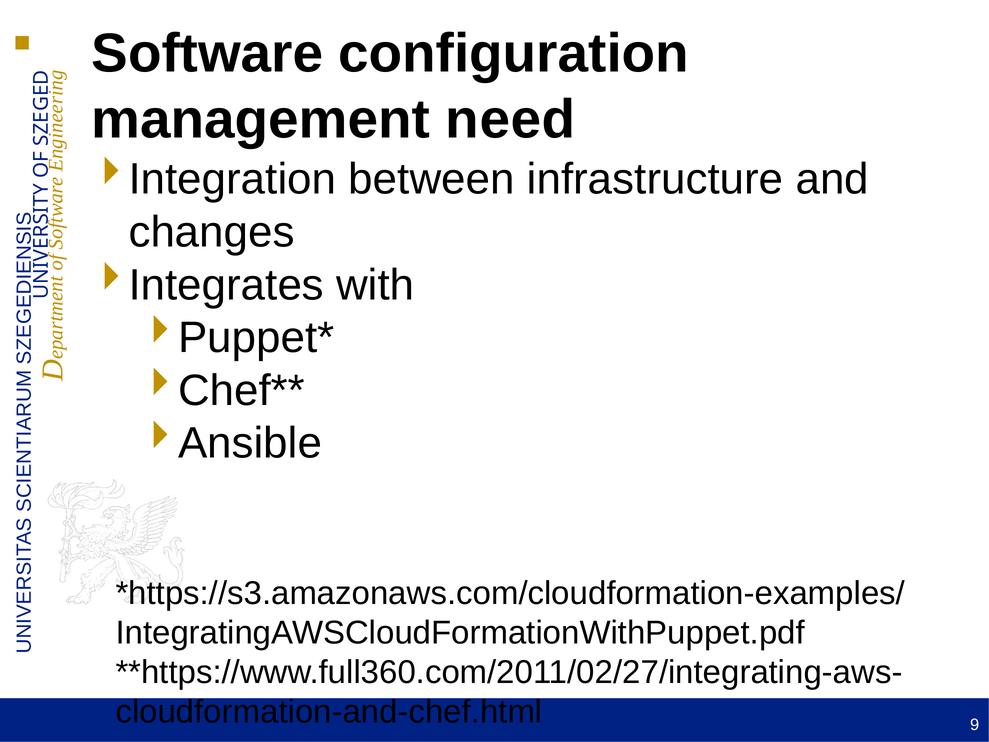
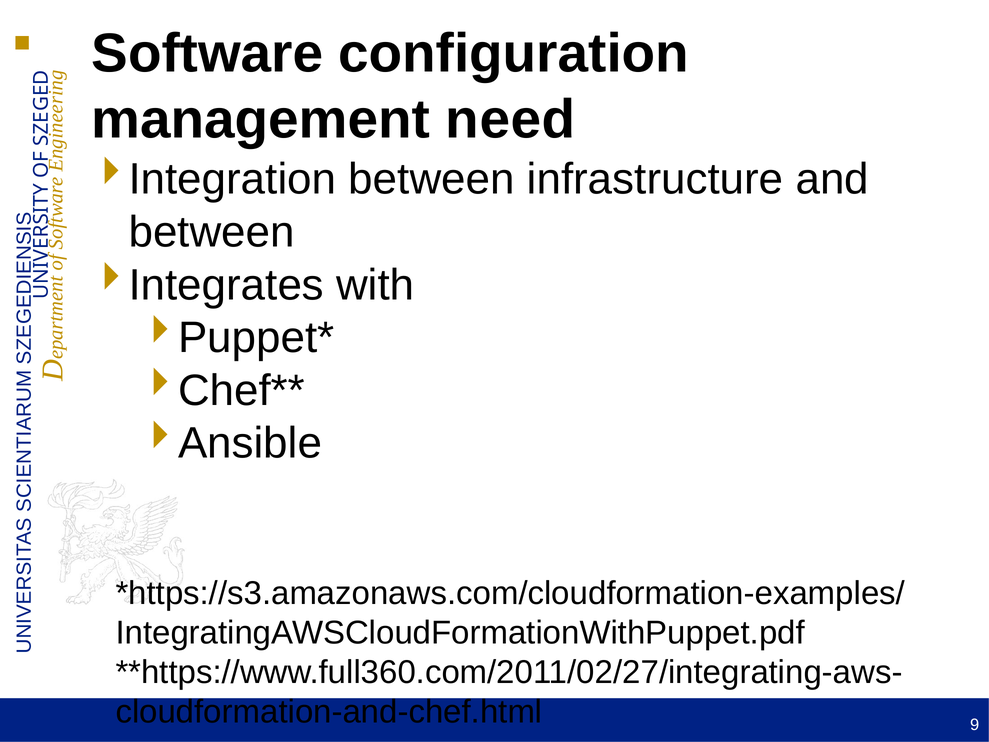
changes: changes -> between (212, 232)
